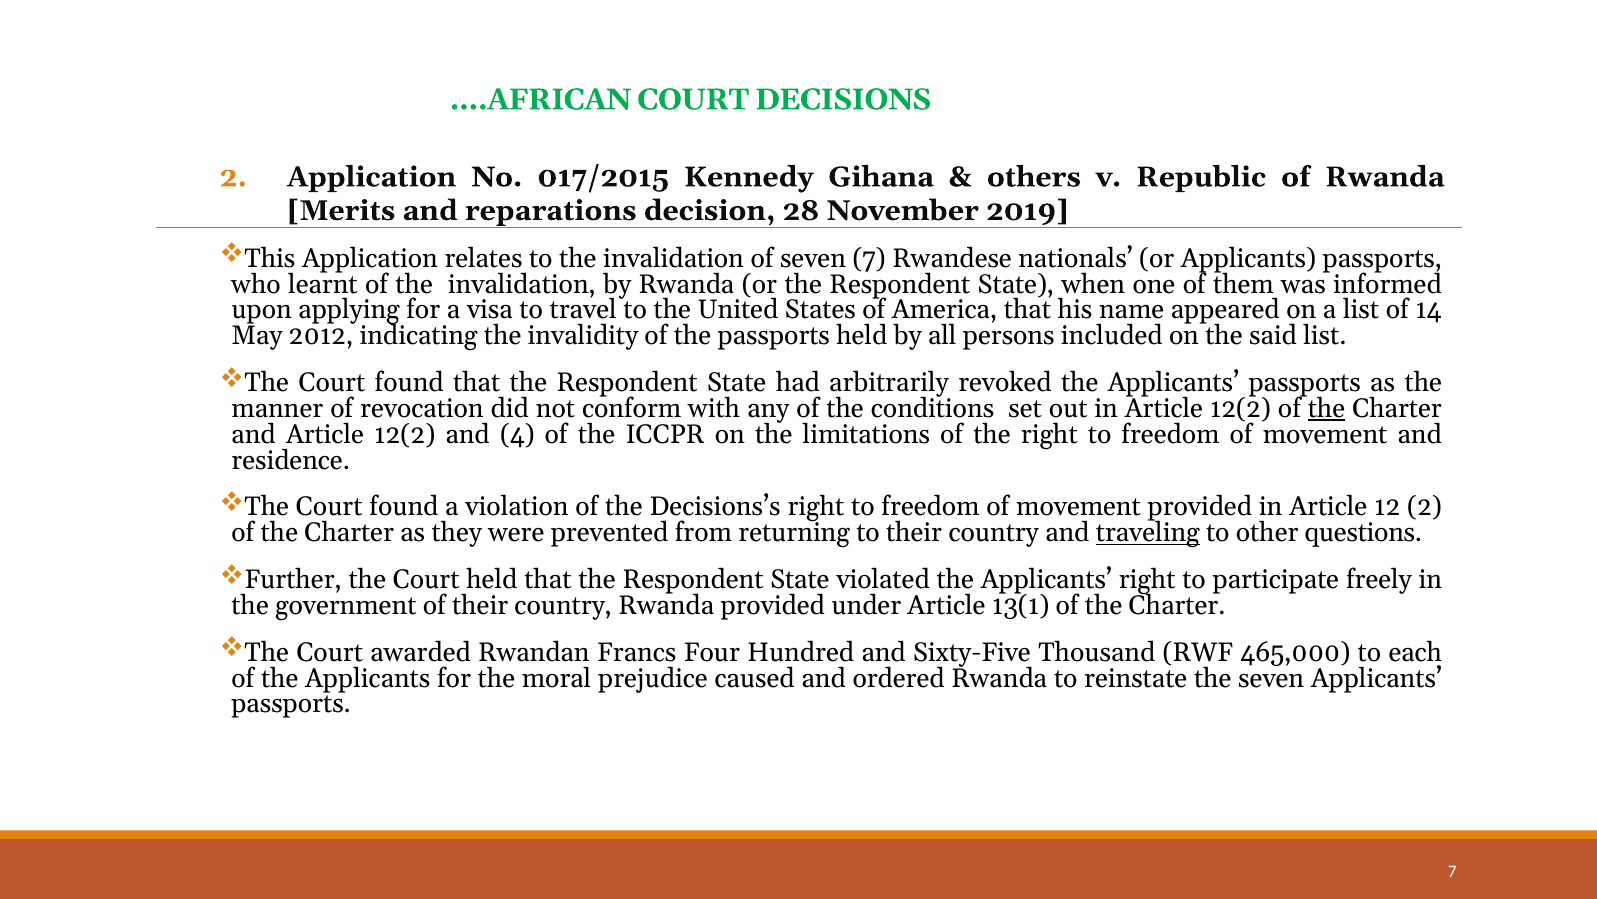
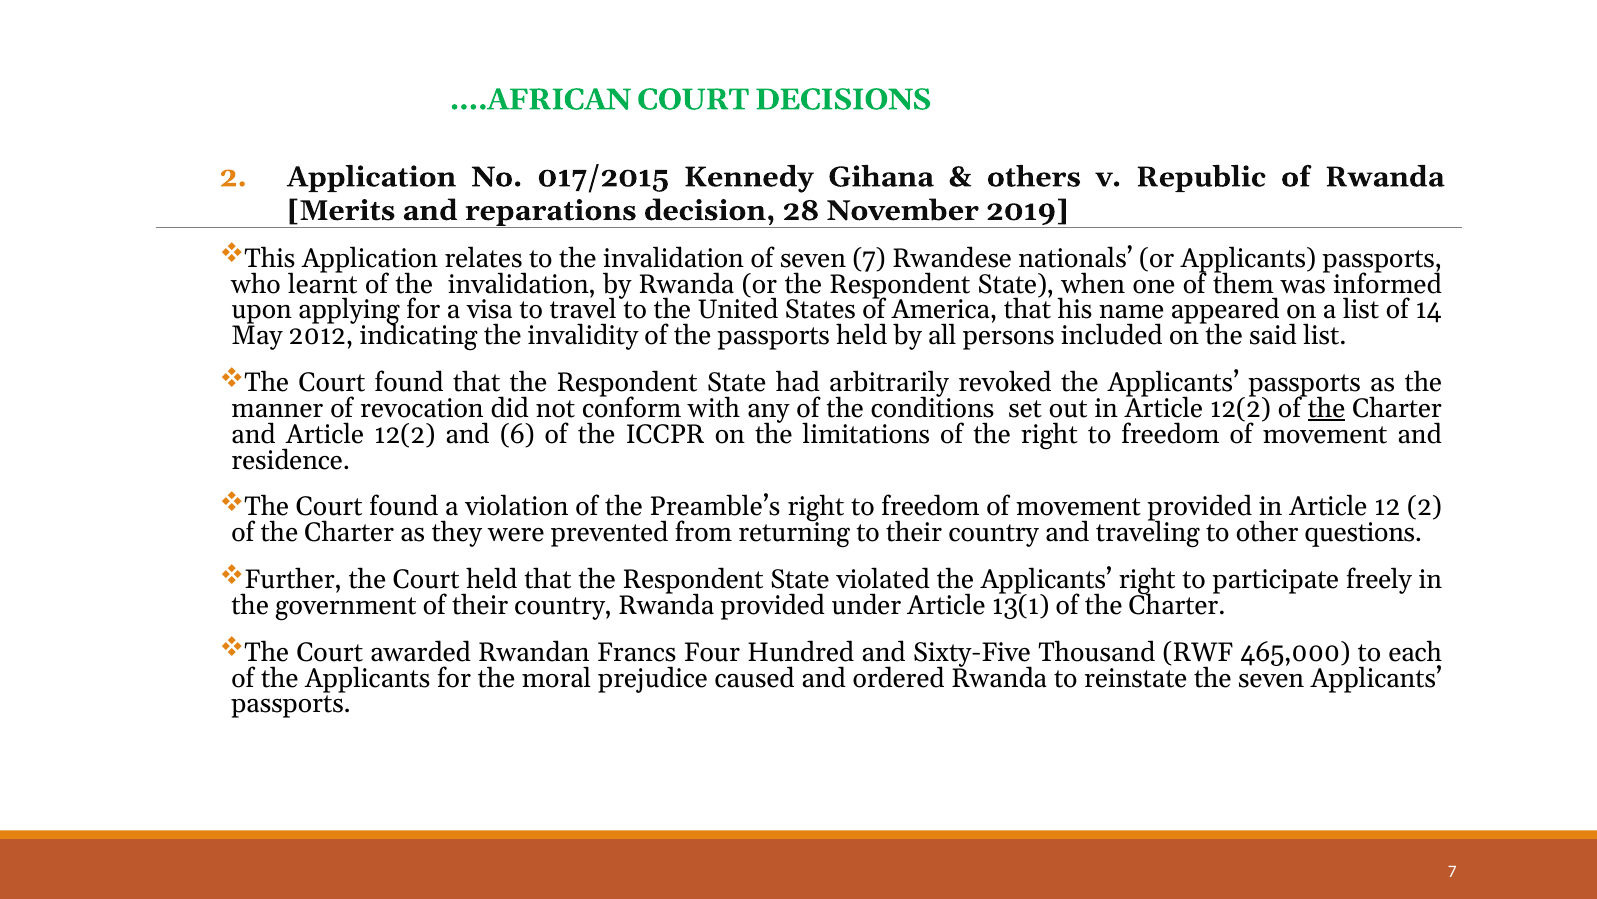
4: 4 -> 6 (517, 434)
Decisions’s: Decisions’s -> Preamble’s (715, 507)
traveling underline: present -> none (1148, 533)
